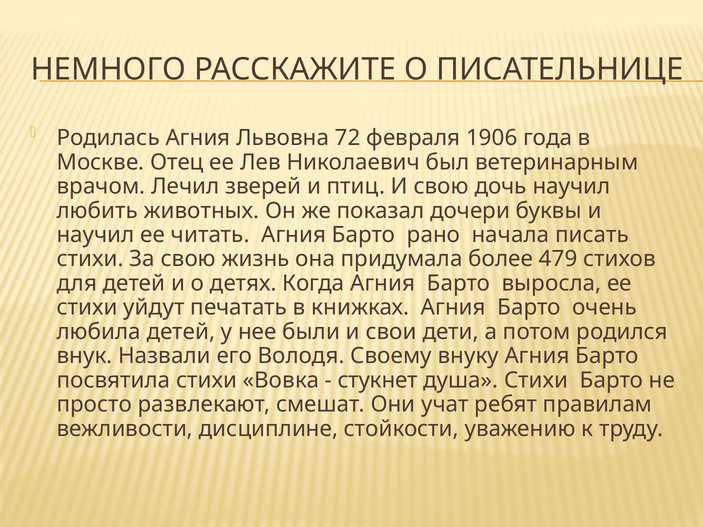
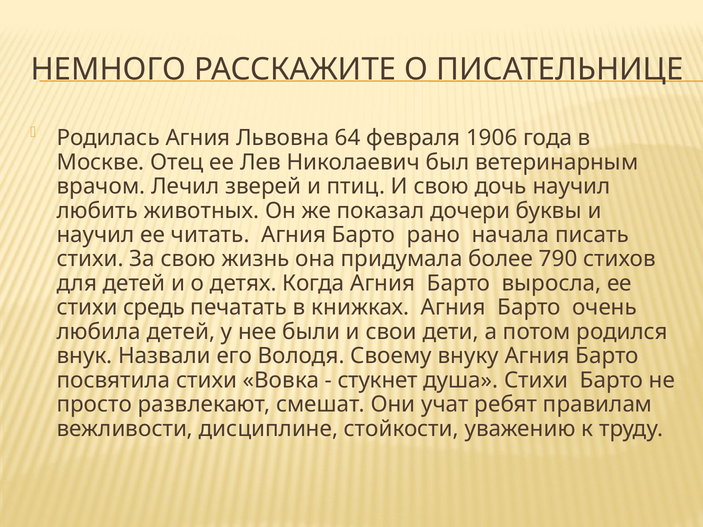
72: 72 -> 64 (348, 138)
479: 479 -> 790 (558, 259)
уйдут: уйдут -> средь (154, 308)
